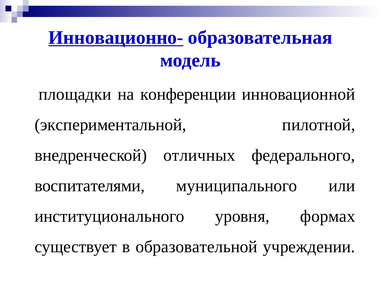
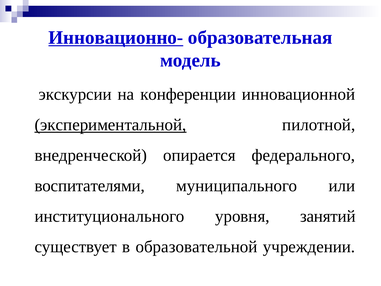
площадки: площадки -> экскурсии (75, 94)
экспериментальной underline: none -> present (111, 125)
отличных: отличных -> опирается (199, 155)
формах: формах -> занятий (328, 216)
